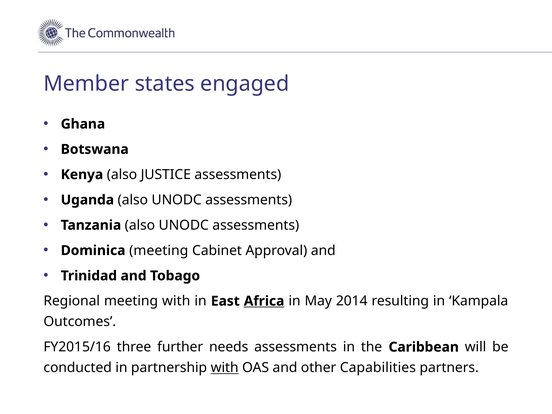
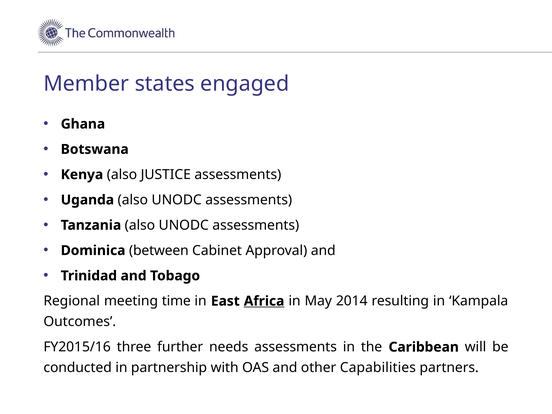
Dominica meeting: meeting -> between (159, 250)
meeting with: with -> time (176, 301)
with underline: present -> none (225, 368)
